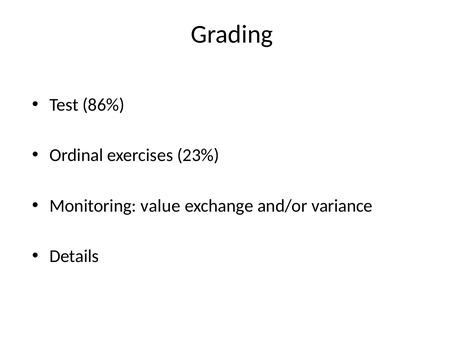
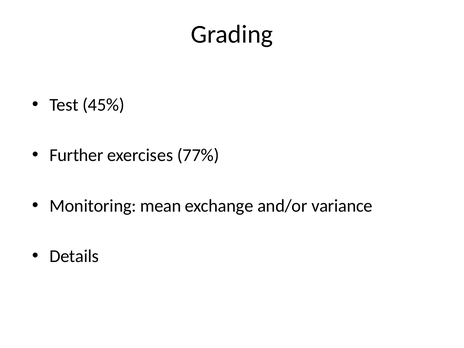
86%: 86% -> 45% (104, 105)
Ordinal: Ordinal -> Further (76, 155)
23%: 23% -> 77% (198, 155)
value: value -> mean (161, 206)
